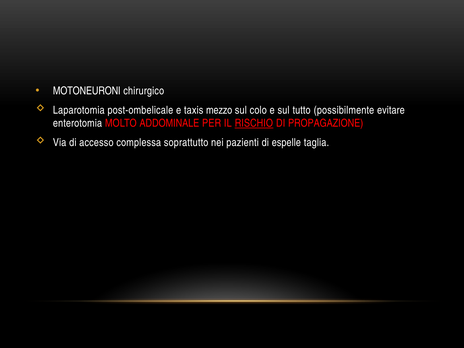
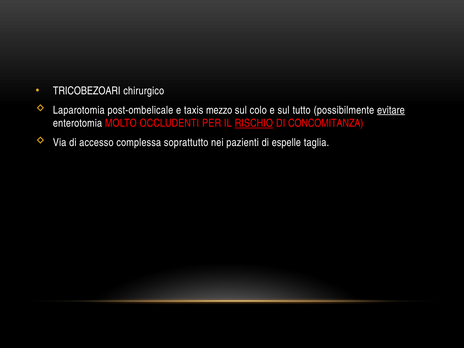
MOTONEURONI: MOTONEURONI -> TRICOBEZOARI (87, 91)
evitare underline: none -> present (391, 110)
ADDOMINALE: ADDOMINALE -> OCCLUDENTI (169, 123)
PROPAGAZIONE: PROPAGAZIONE -> CONCOMITANZA (326, 123)
